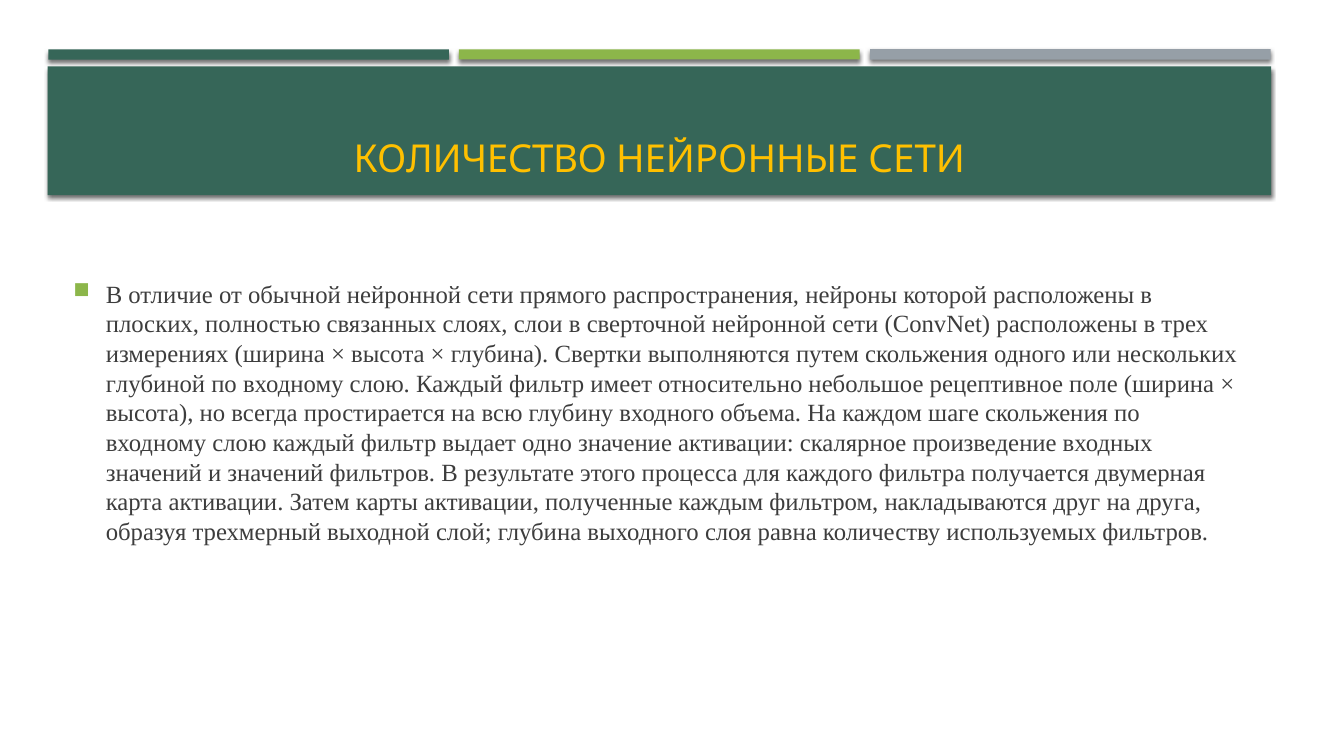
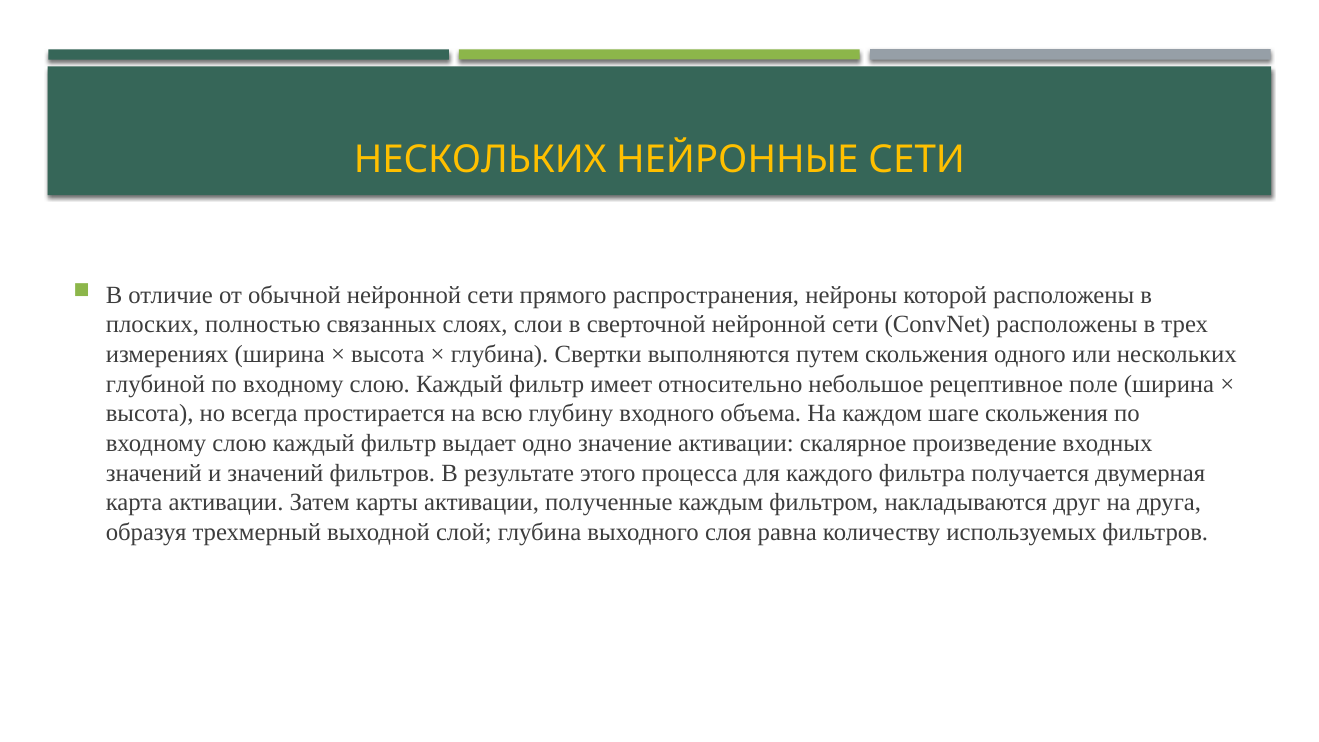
КОЛИЧЕСТВО: КОЛИЧЕСТВО -> НЕСКОЛЬКИХ (480, 160)
